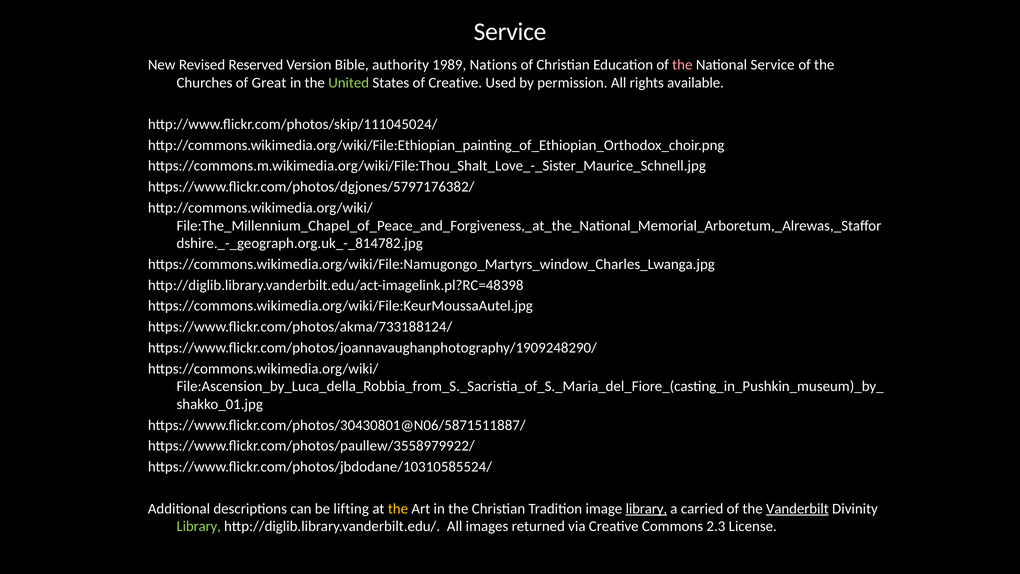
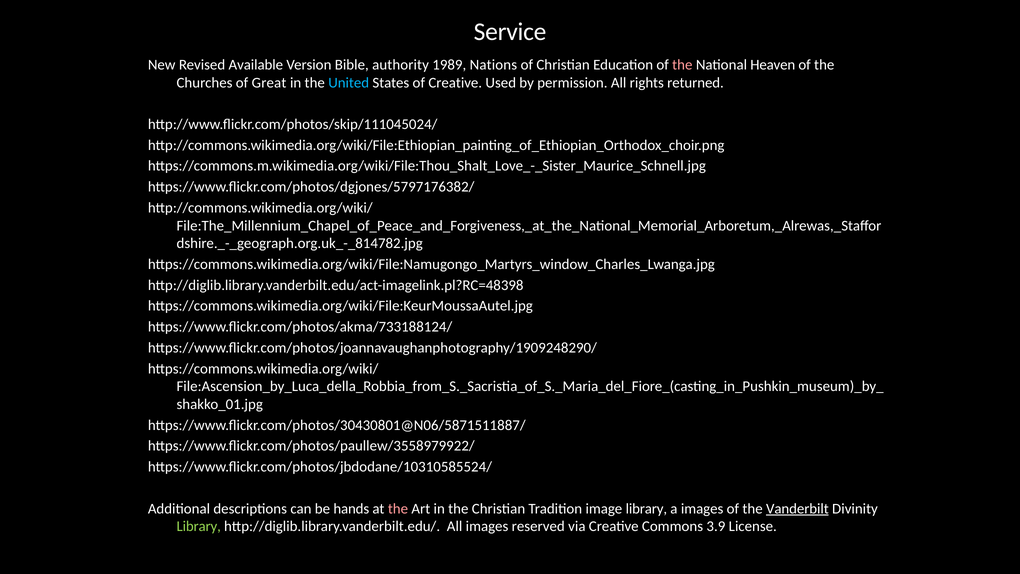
Reserved: Reserved -> Available (256, 65)
National Service: Service -> Heaven (773, 65)
United colour: light green -> light blue (349, 83)
available: available -> returned (696, 83)
lifting: lifting -> hands (351, 508)
the colour: yellow -> pink (398, 508)
library underline: present -> none (646, 508)
a carried: carried -> images (702, 508)
returned: returned -> reserved (538, 526)
2.3: 2.3 -> 3.9 (716, 526)
